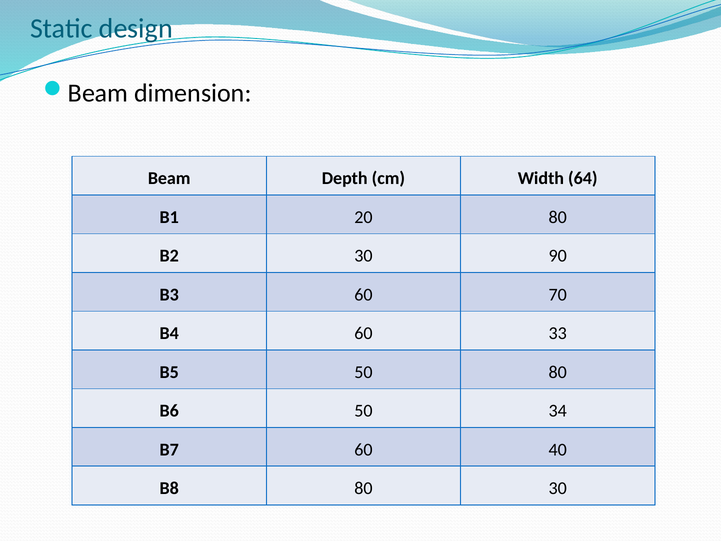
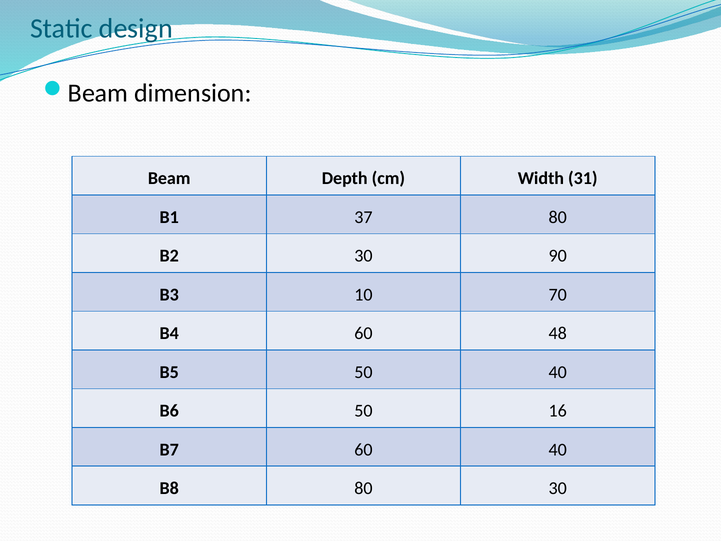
64: 64 -> 31 (583, 178)
20: 20 -> 37 (363, 217)
B3 60: 60 -> 10 (363, 295)
33: 33 -> 48 (558, 333)
50 80: 80 -> 40 (558, 372)
34: 34 -> 16 (558, 411)
